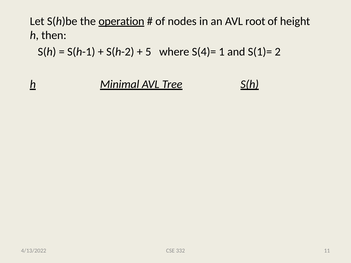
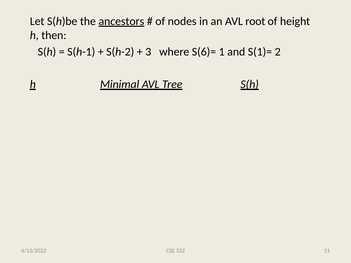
operation: operation -> ancestors (121, 21)
5: 5 -> 3 (148, 52)
S(4)=: S(4)= -> S(6)= (204, 52)
